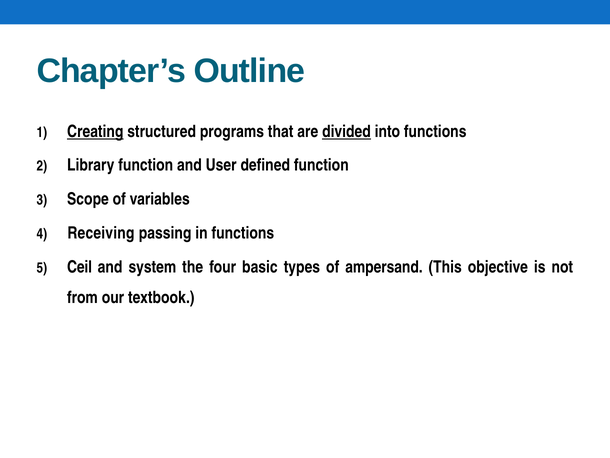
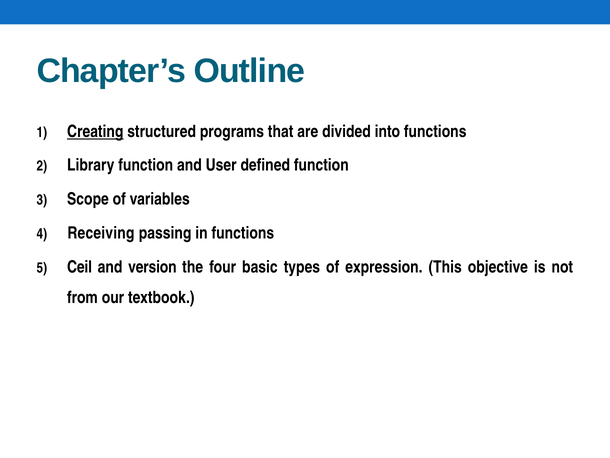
divided underline: present -> none (346, 131)
system: system -> version (152, 267)
ampersand: ampersand -> expression (384, 267)
